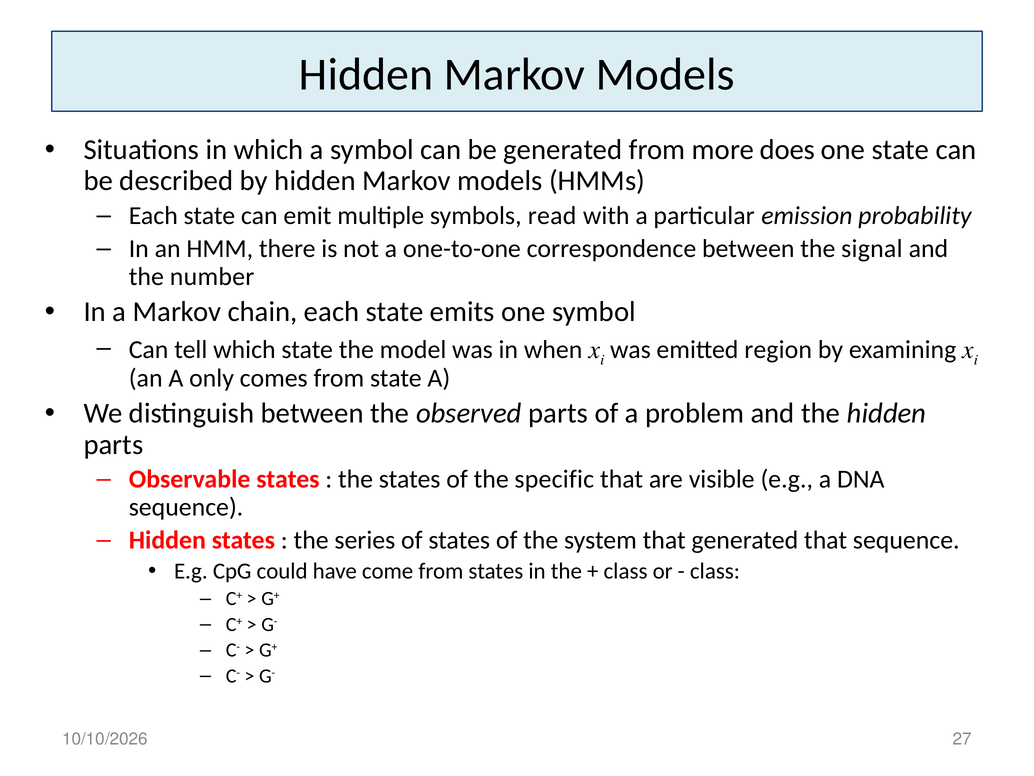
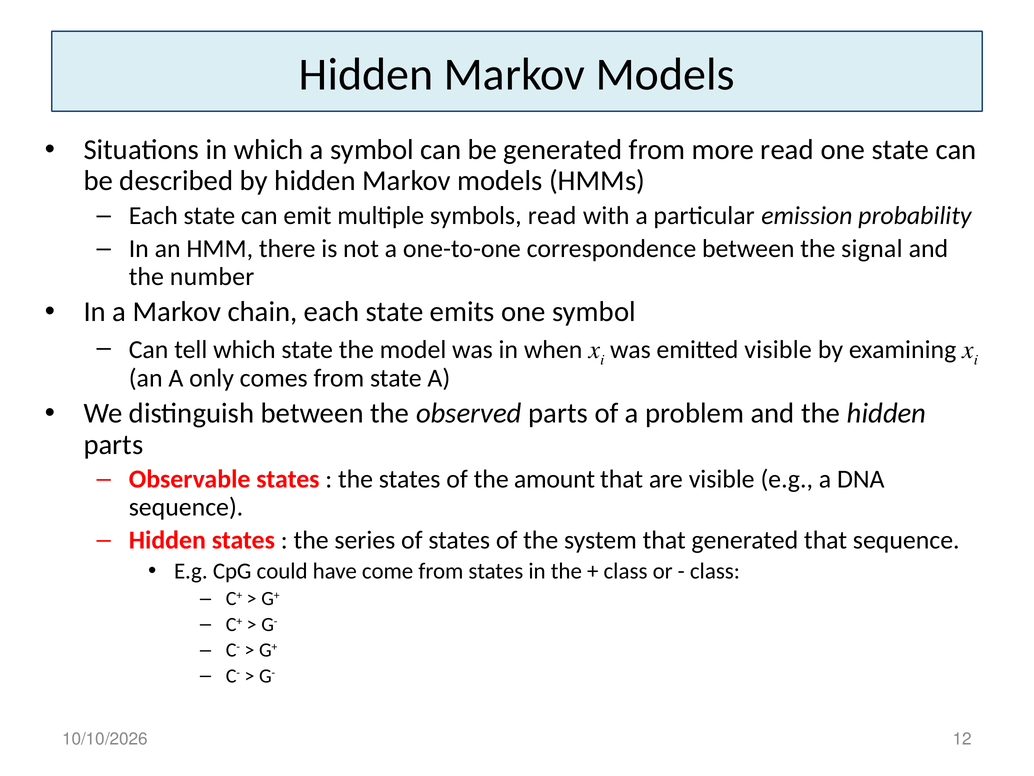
more does: does -> read (787, 150)
emitted region: region -> visible (778, 349)
specific: specific -> amount (555, 479)
27: 27 -> 12 (962, 739)
